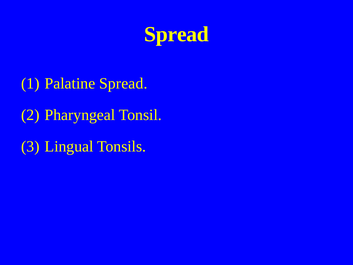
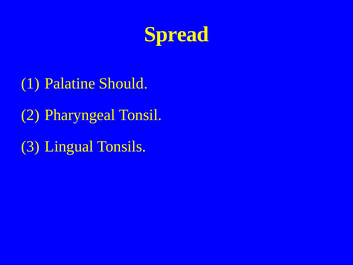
Palatine Spread: Spread -> Should (123, 83)
